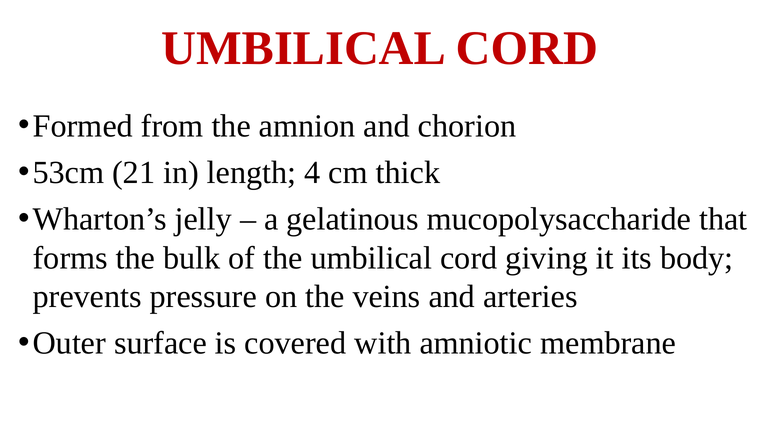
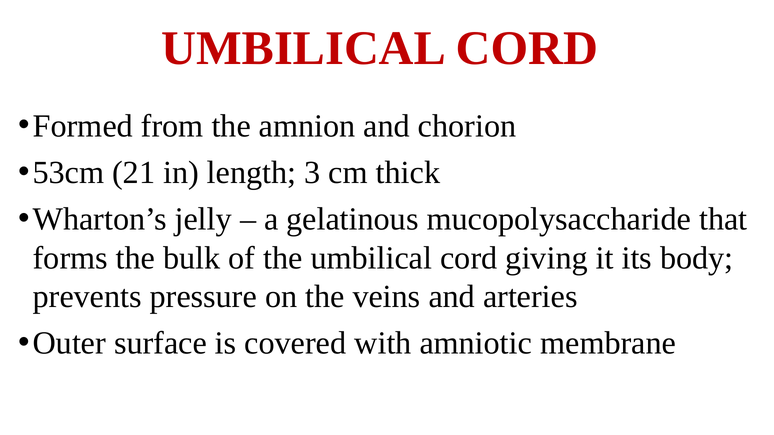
4: 4 -> 3 (312, 173)
